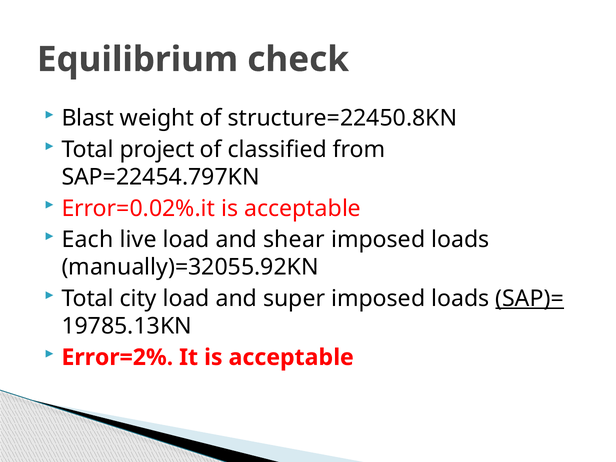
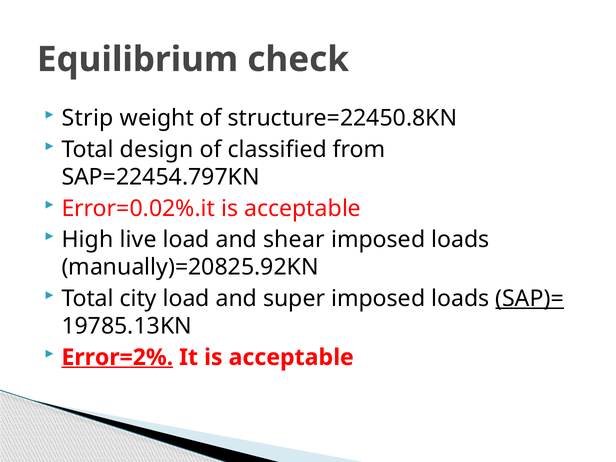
Blast: Blast -> Strip (88, 118)
project: project -> design (157, 149)
Each: Each -> High (88, 240)
manually)=32055.92KN: manually)=32055.92KN -> manually)=20825.92KN (190, 267)
Error=2% underline: none -> present (117, 357)
